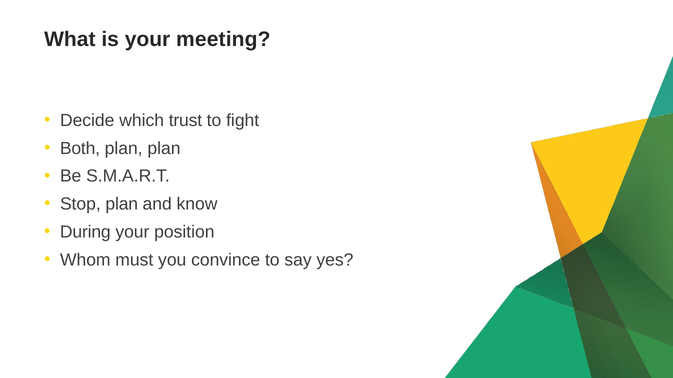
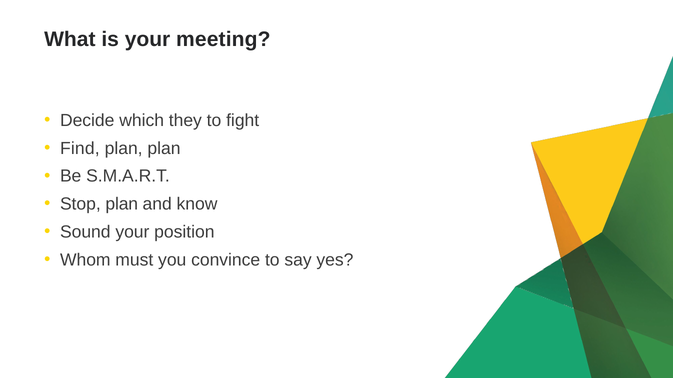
trust: trust -> they (185, 120)
Both: Both -> Find (80, 148)
During: During -> Sound (85, 233)
